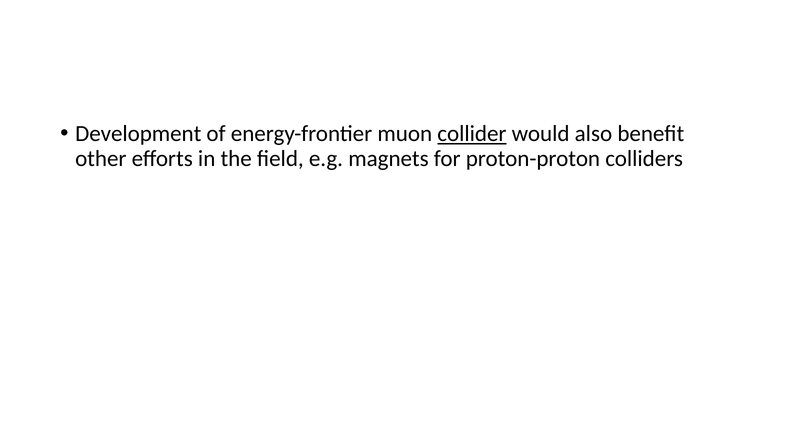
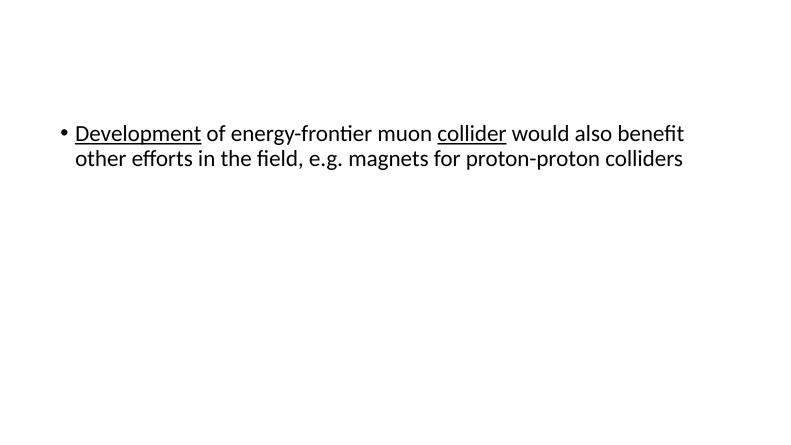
Development underline: none -> present (138, 134)
